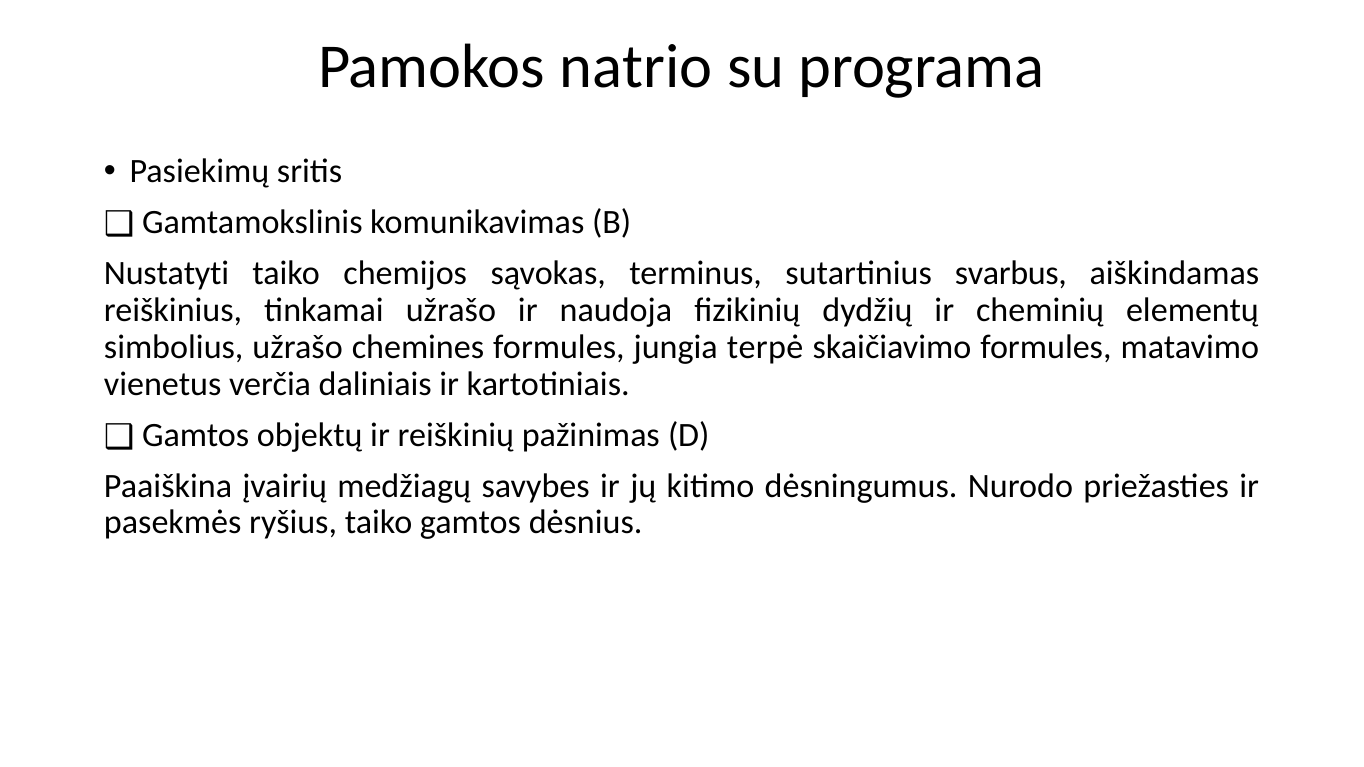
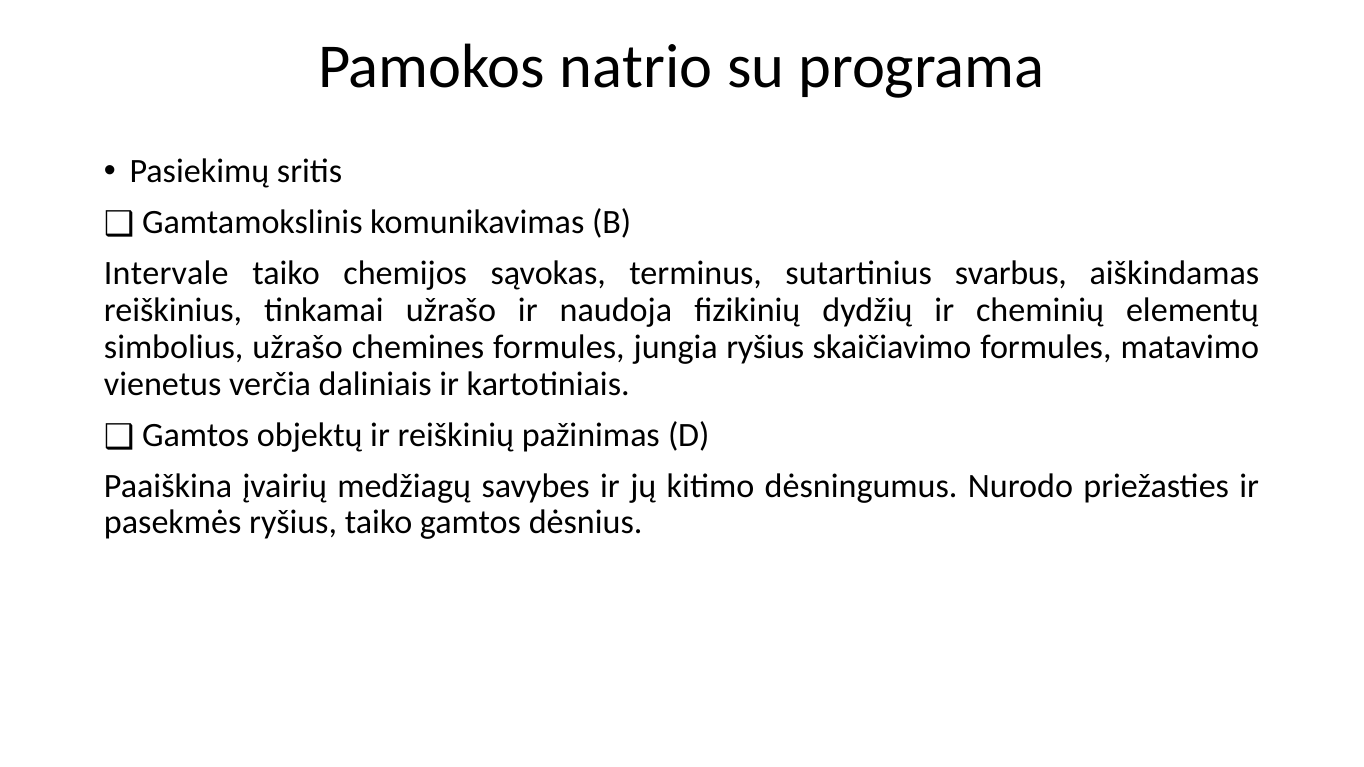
Nustatyti: Nustatyti -> Intervale (166, 273)
jungia terpė: terpė -> ryšius (765, 347)
